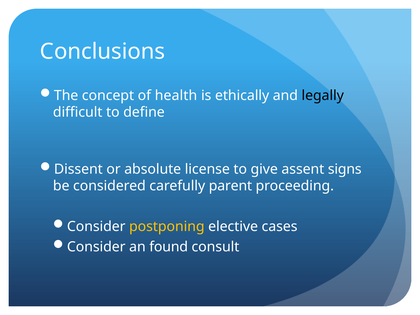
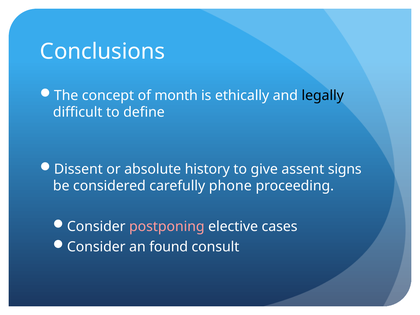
health: health -> month (176, 95)
license: license -> history (207, 169)
parent: parent -> phone (230, 186)
postponing colour: yellow -> pink (167, 227)
